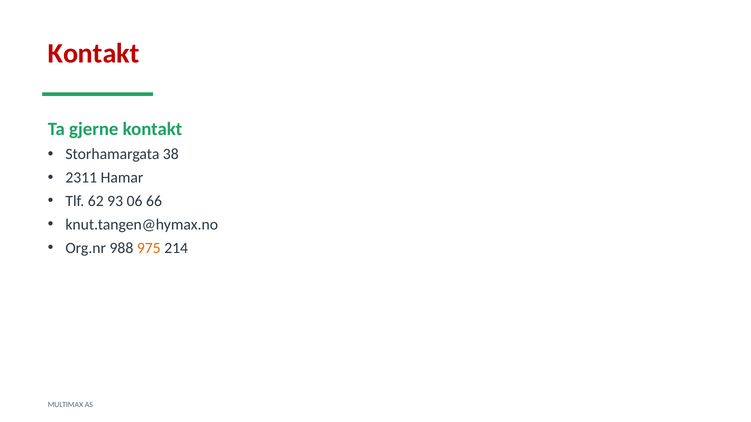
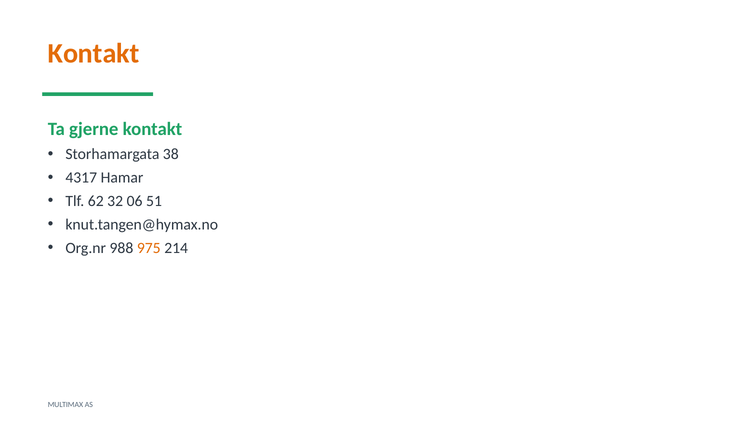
Kontakt colour: red -> orange (94, 54)
2311: 2311 -> 4317 (81, 178)
93: 93 -> 32 (115, 201)
66: 66 -> 51 (154, 201)
